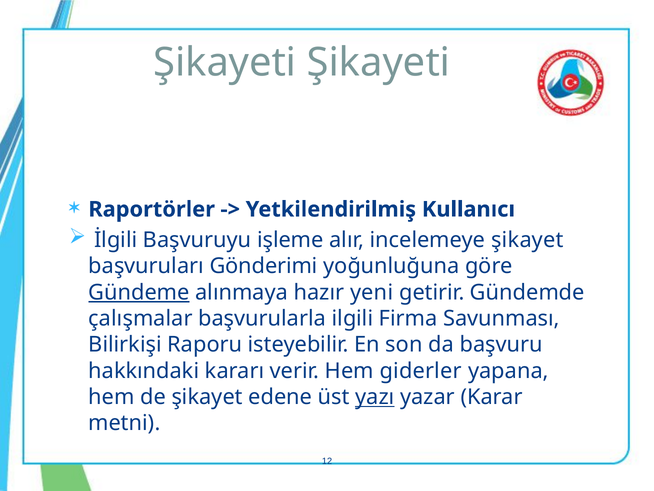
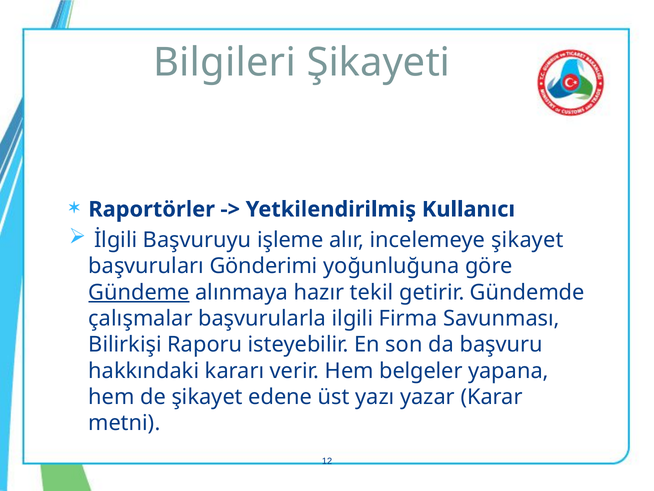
Şikayeti: Şikayeti -> Bilgileri (225, 62)
yeni: yeni -> tekil (372, 292)
giderler: giderler -> belgeler (421, 371)
yazı underline: present -> none (375, 397)
